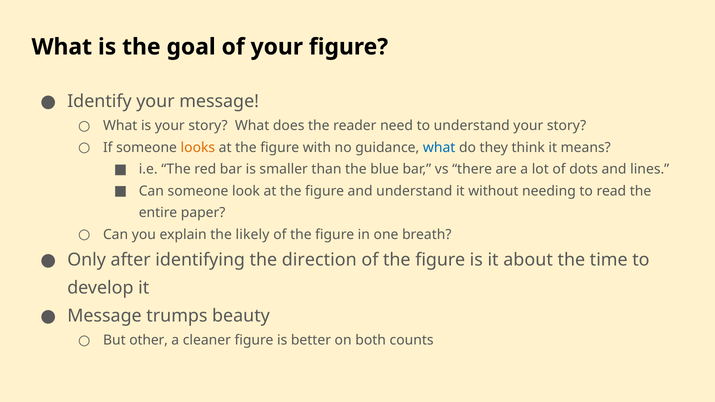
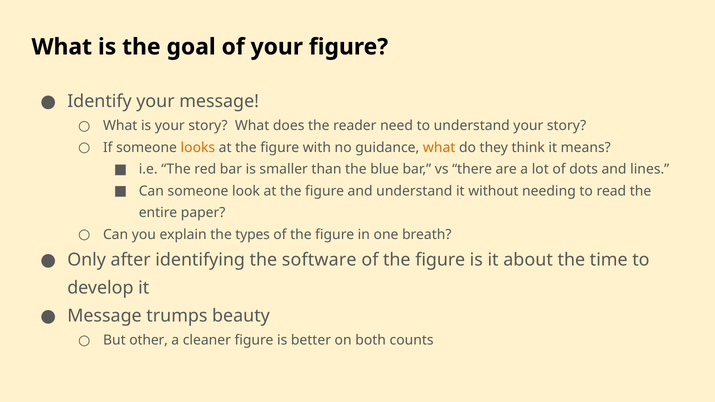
what colour: blue -> orange (439, 148)
likely: likely -> types (253, 235)
direction: direction -> software (319, 260)
